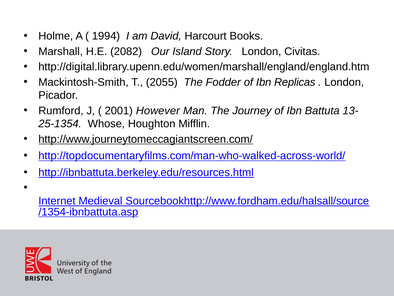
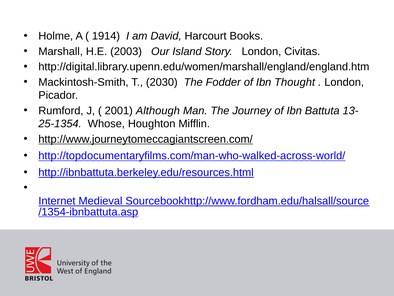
1994: 1994 -> 1914 (106, 36)
2082: 2082 -> 2003 (126, 51)
2055: 2055 -> 2030 (162, 82)
Replicas: Replicas -> Thought (295, 82)
However: However -> Although (158, 110)
